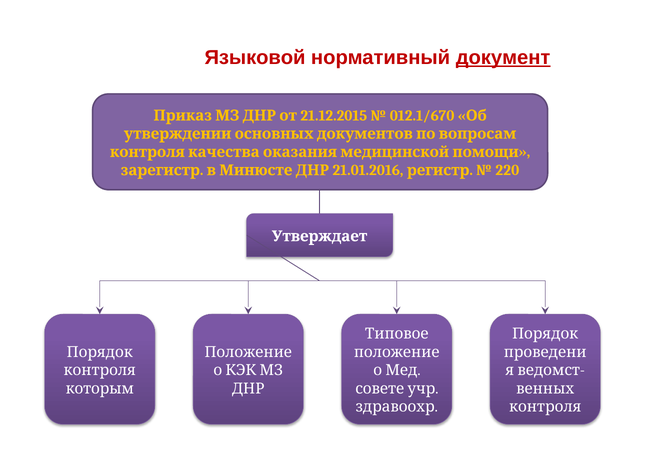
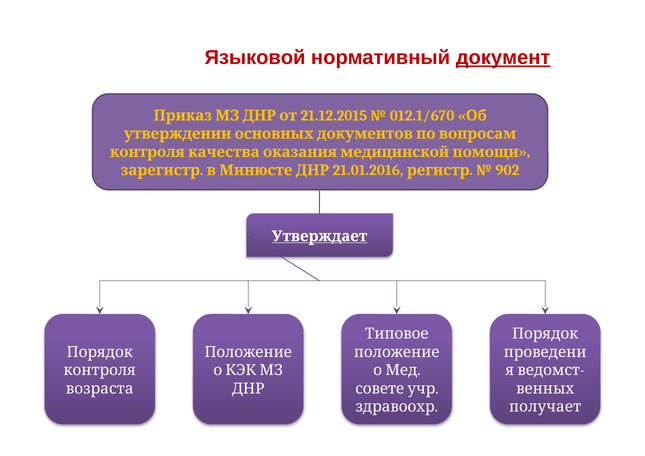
220: 220 -> 902 (507, 170)
Утверждает underline: none -> present (320, 236)
которым: которым -> возраста (100, 389)
контроля: контроля -> получает (545, 407)
